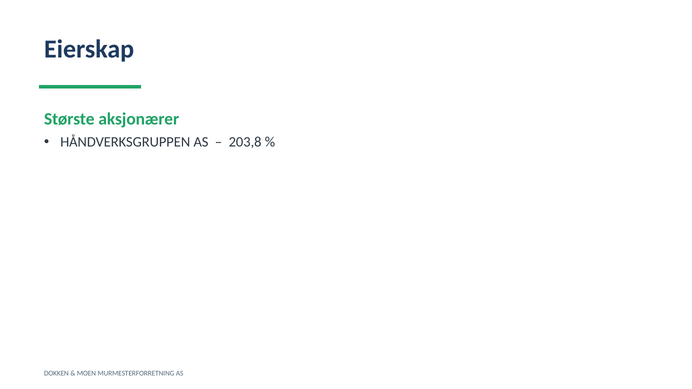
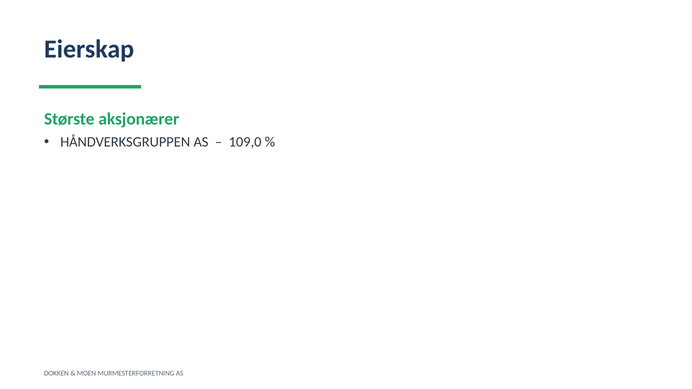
203,8: 203,8 -> 109,0 (245, 142)
